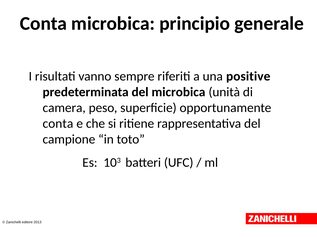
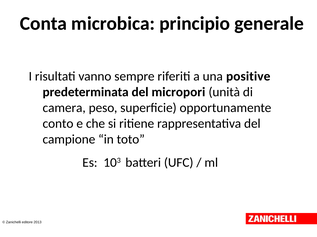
del microbica: microbica -> micropori (178, 92)
conta: conta -> conto (58, 124)
